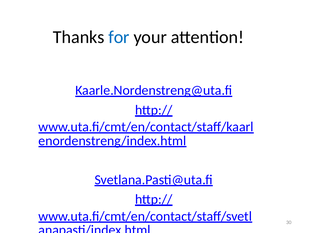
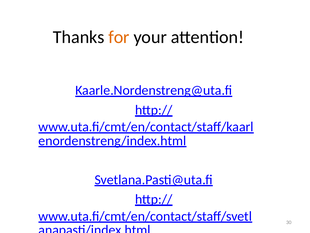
for colour: blue -> orange (119, 37)
